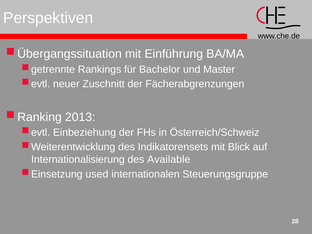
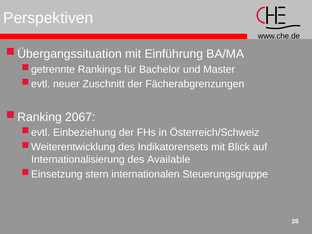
2013: 2013 -> 2067 (80, 117)
used: used -> stern (97, 174)
